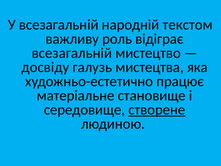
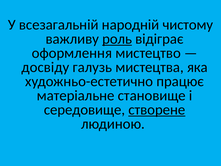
текстом: текстом -> чистому (188, 25)
роль underline: none -> present (117, 39)
всезагальній: всезагальній -> оформлення (72, 53)
